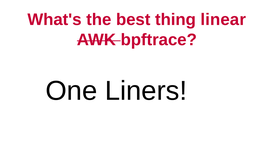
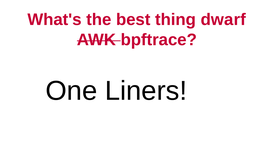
linear: linear -> dwarf (223, 20)
